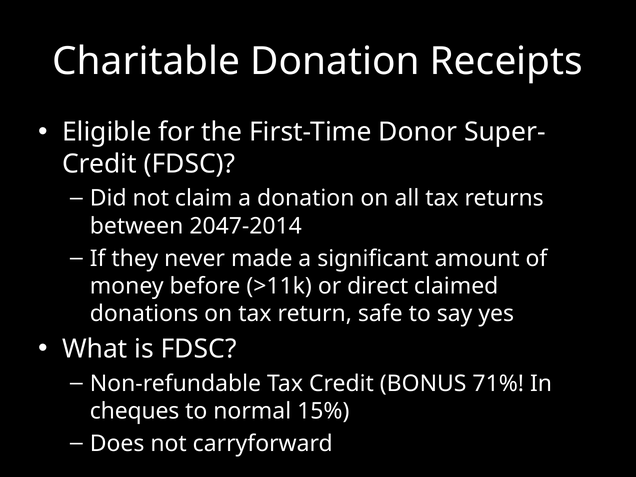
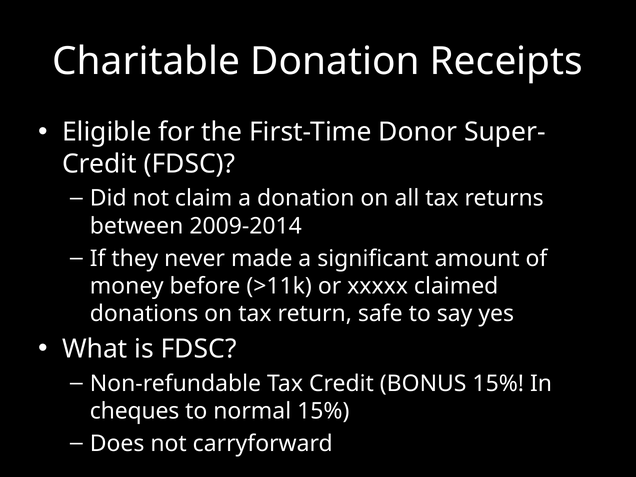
2047-2014: 2047-2014 -> 2009-2014 (246, 226)
direct: direct -> xxxxx (378, 286)
BONUS 71%: 71% -> 15% (498, 384)
